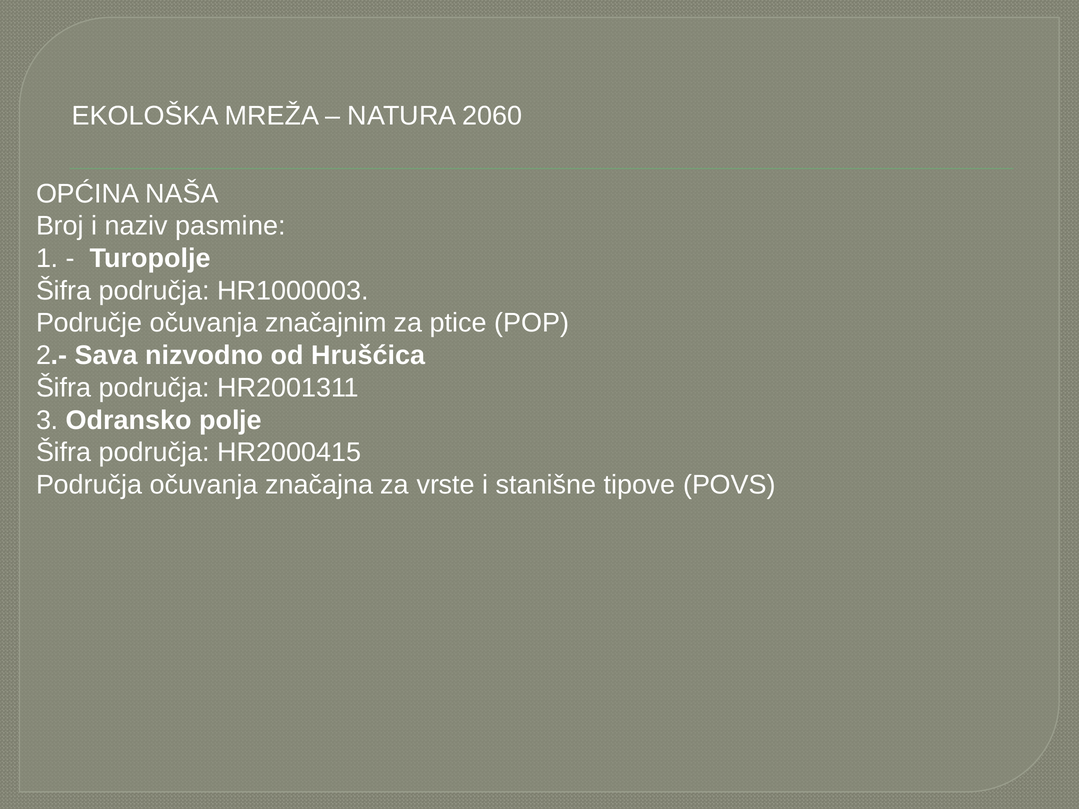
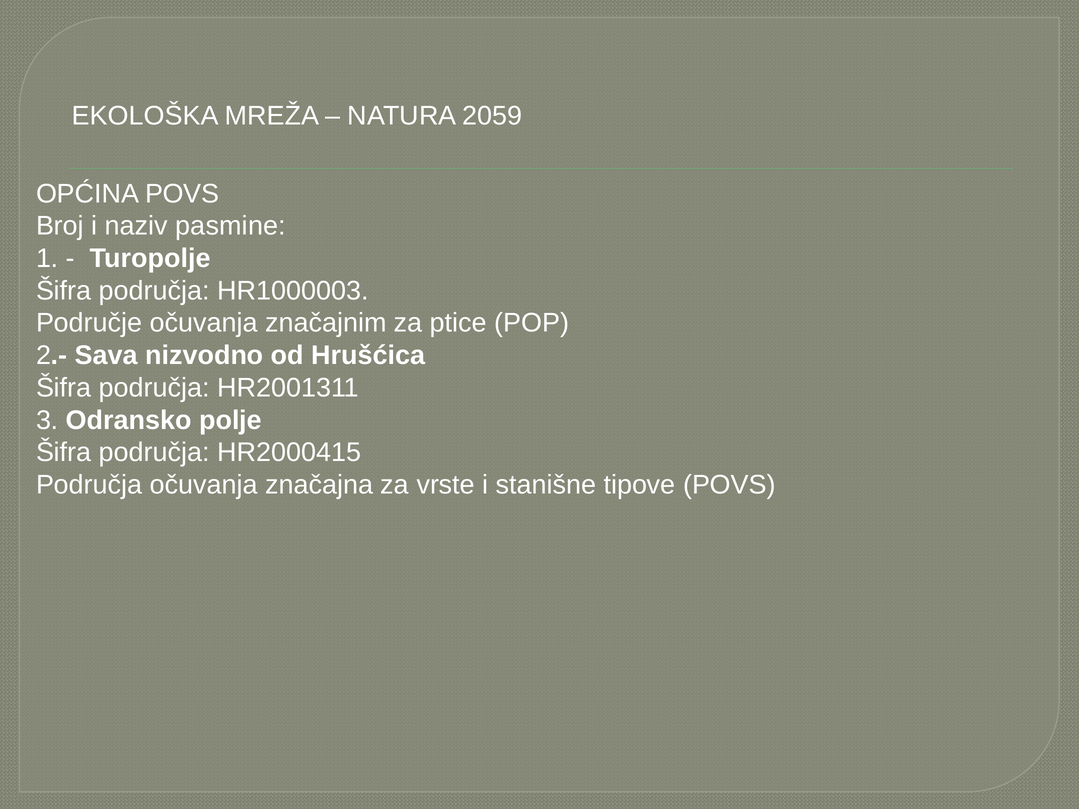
2060: 2060 -> 2059 (492, 116)
OPĆINA NAŠA: NAŠA -> POVS (182, 194)
